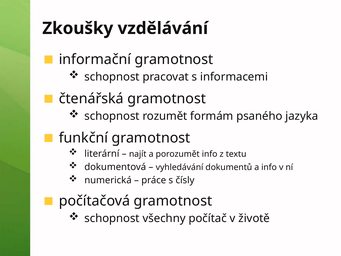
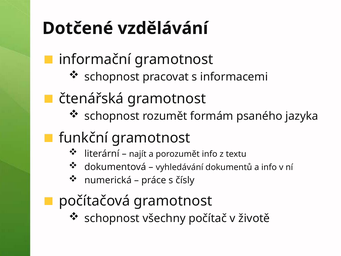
Zkoušky: Zkoušky -> Dotčené (78, 28)
